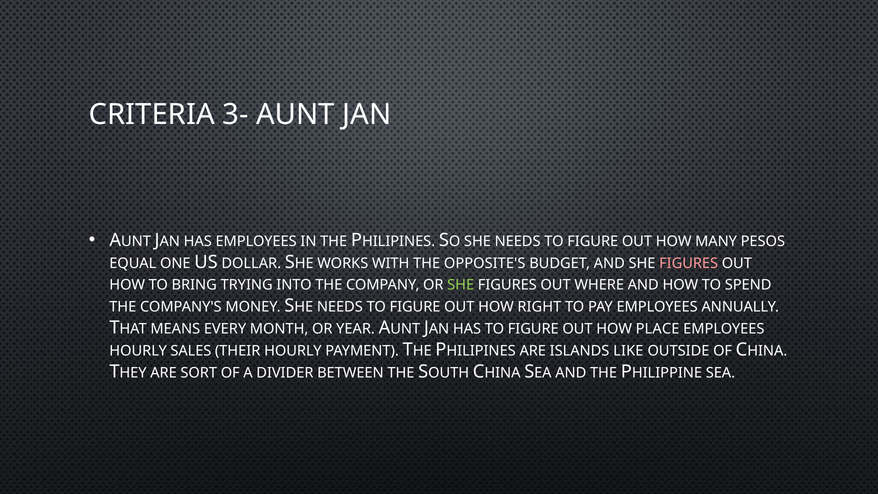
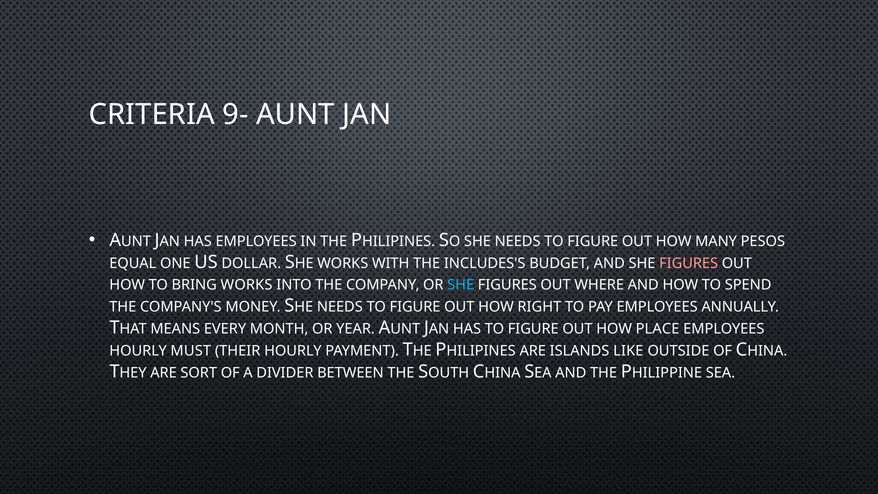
3-: 3- -> 9- (235, 115)
OPPOSITE'S: OPPOSITE'S -> INCLUDES'S (485, 263)
BRING TRYING: TRYING -> WORKS (247, 285)
SHE colour: light green -> light blue (461, 285)
SALES: SALES -> MUST (191, 351)
